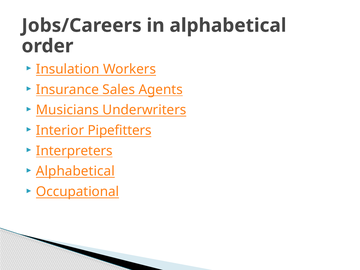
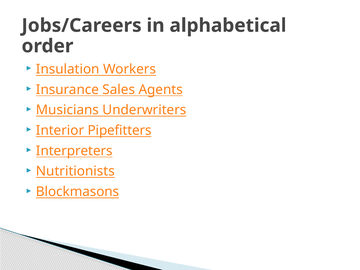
Alphabetical: Alphabetical -> Nutritionists (75, 171)
Occupational: Occupational -> Blockmasons (78, 192)
